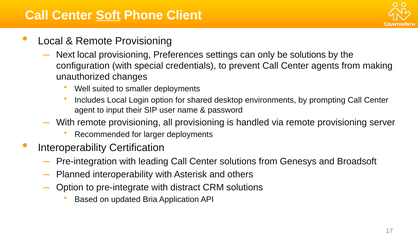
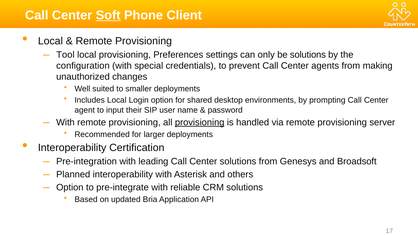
Next: Next -> Tool (65, 55)
provisioning underline: none -> present (200, 123)
distract: distract -> reliable (185, 188)
